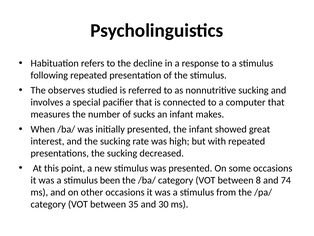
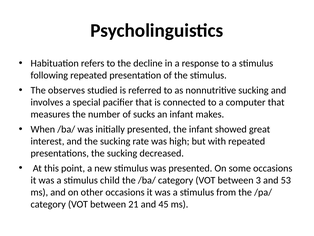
been: been -> child (110, 180)
8: 8 -> 3 (258, 180)
74: 74 -> 53 (286, 180)
35: 35 -> 21 (133, 204)
30: 30 -> 45 (163, 204)
